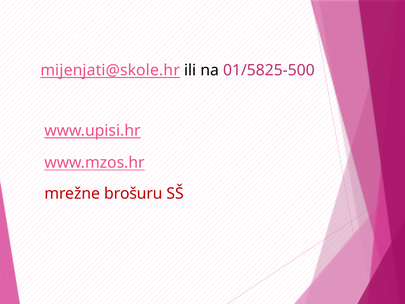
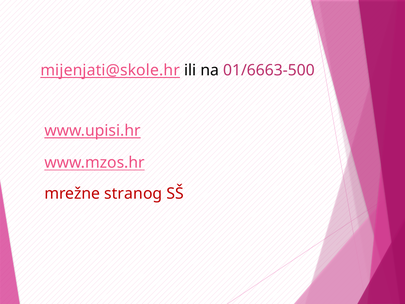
01/5825-500: 01/5825-500 -> 01/6663-500 (269, 70)
brošuru: brošuru -> stranog (133, 193)
